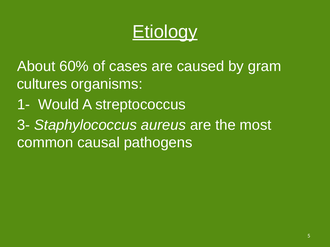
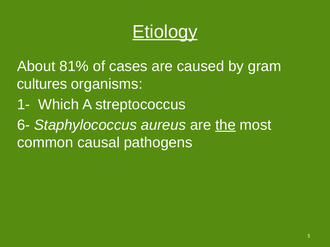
60%: 60% -> 81% (74, 66)
Would: Would -> Which (59, 105)
3-: 3- -> 6- (24, 125)
the underline: none -> present (225, 125)
